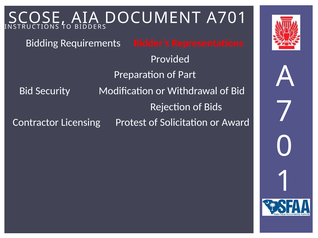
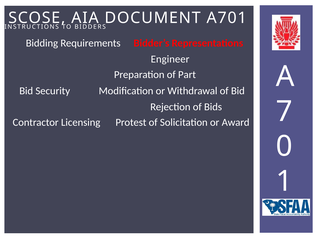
Provided: Provided -> Engineer (170, 59)
